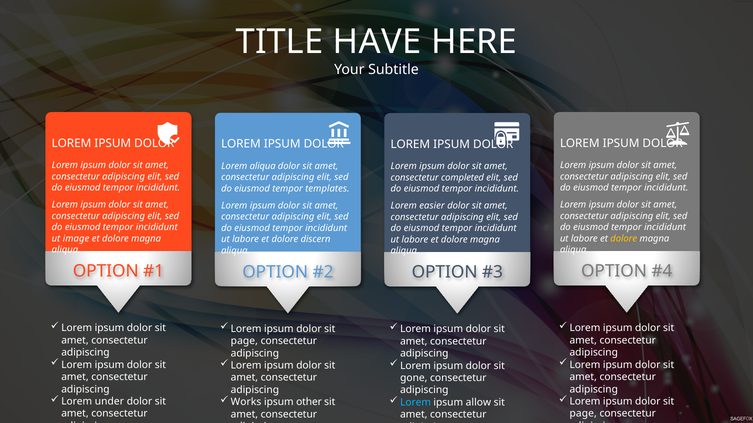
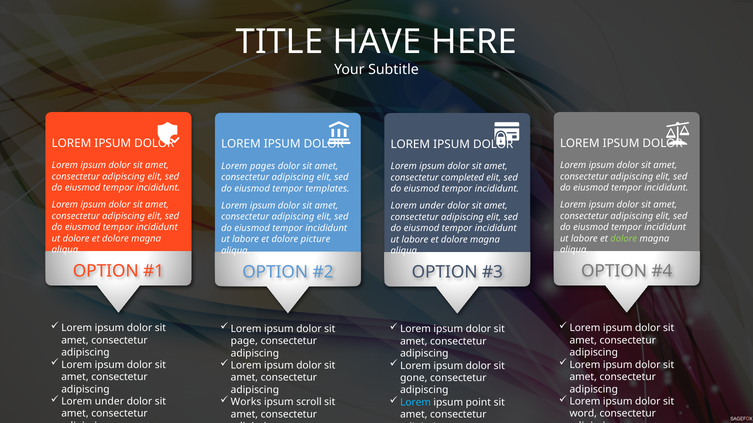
Lorem aliqua: aliqua -> pages (263, 166)
easier: easier -> under (432, 206)
ut image: image -> dolore (76, 239)
dolore colour: yellow -> light green (624, 239)
discern: discern -> picture (316, 240)
other: other -> scroll (309, 403)
allow: allow -> point (478, 403)
page: page -> word (583, 414)
